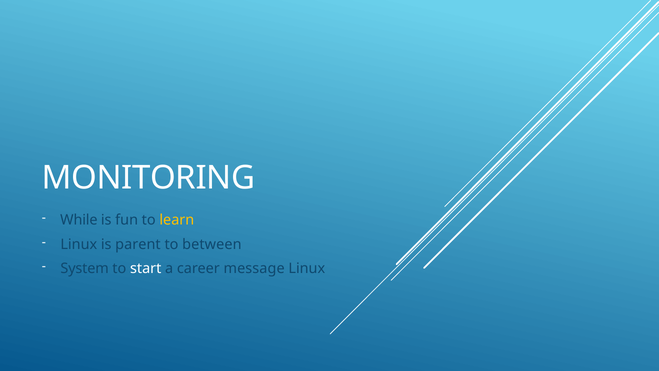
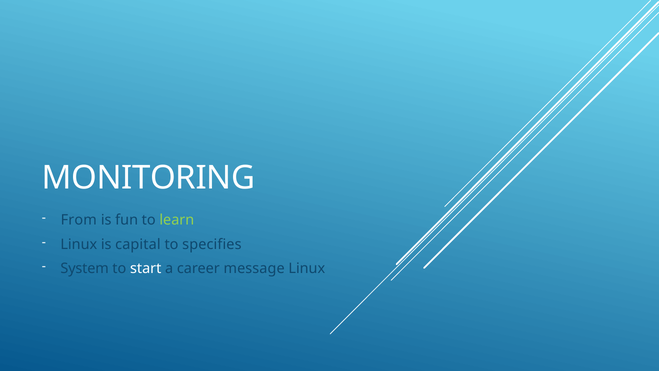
While: While -> From (79, 220)
learn colour: yellow -> light green (177, 220)
parent: parent -> capital (138, 244)
between: between -> specifies (212, 244)
